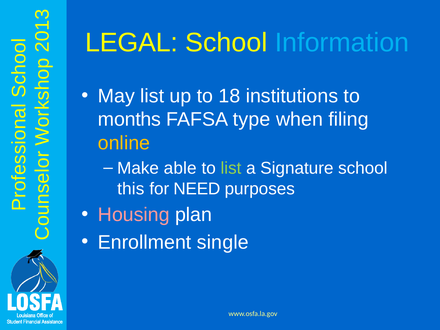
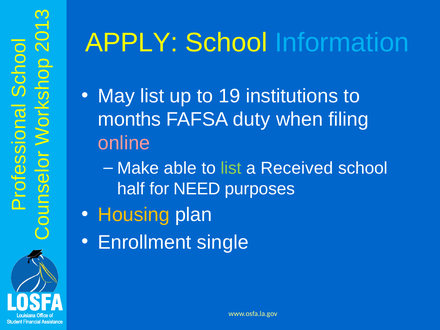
LEGAL: LEGAL -> APPLY (132, 43)
18: 18 -> 19 (229, 96)
type: type -> duty (252, 119)
online colour: yellow -> pink (124, 143)
Signature: Signature -> Received (297, 168)
this: this -> half (131, 189)
Housing colour: pink -> yellow (134, 215)
